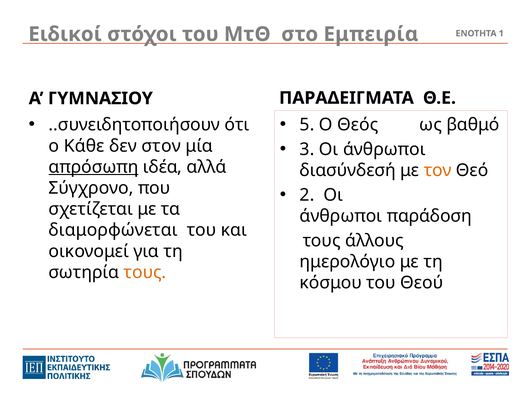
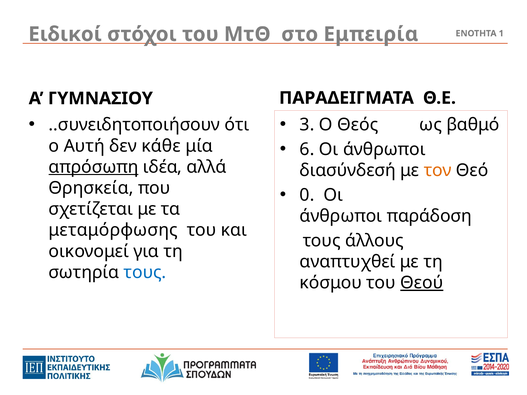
5: 5 -> 3 (307, 125)
3: 3 -> 6 (307, 149)
Κάθε: Κάθε -> Αυτή (84, 146)
στον: στον -> κάθε (161, 146)
Σύγχρονο: Σύγχρονο -> Θρησκεία (91, 188)
2: 2 -> 0 (307, 195)
διαμορφώνεται: διαμορφώνεται -> μεταμόρφωσης (113, 230)
ημερολόγιο: ημερολόγιο -> αναπτυχθεί (348, 262)
τους colour: orange -> blue (145, 272)
Θεού underline: none -> present (422, 283)
